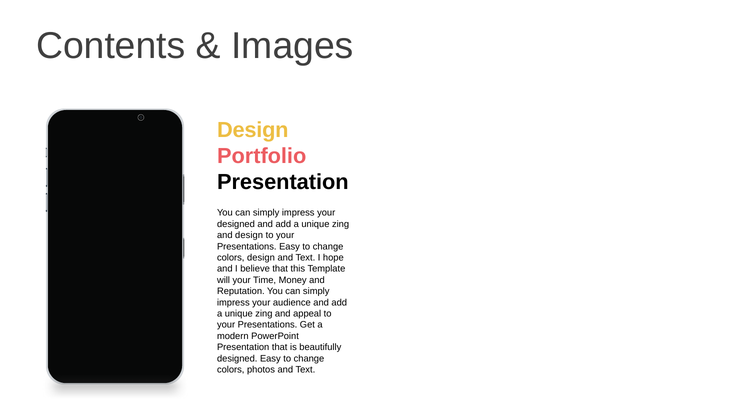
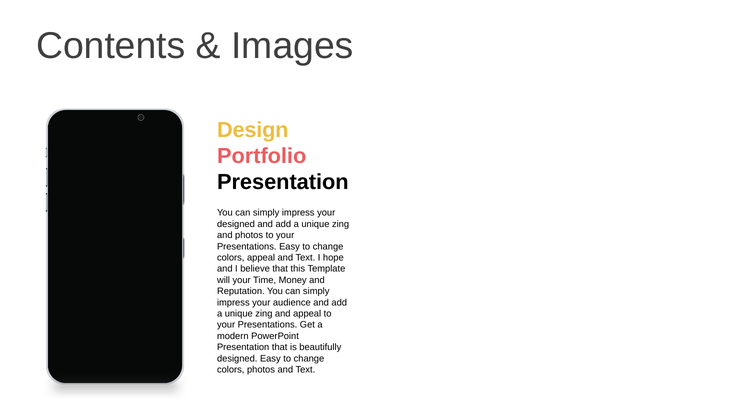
and design: design -> photos (249, 235)
colors design: design -> appeal (261, 258)
